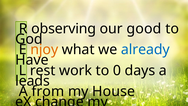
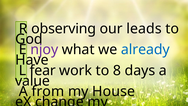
good: good -> leads (144, 29)
njoy colour: orange -> purple (44, 49)
rest: rest -> fear (43, 70)
0: 0 -> 8 (117, 70)
leads: leads -> value (32, 81)
